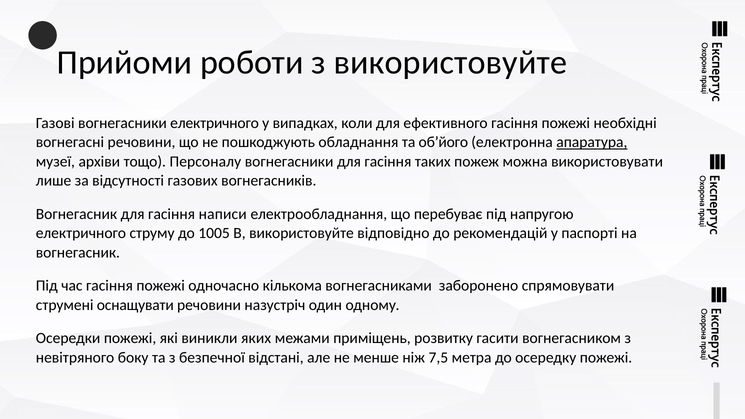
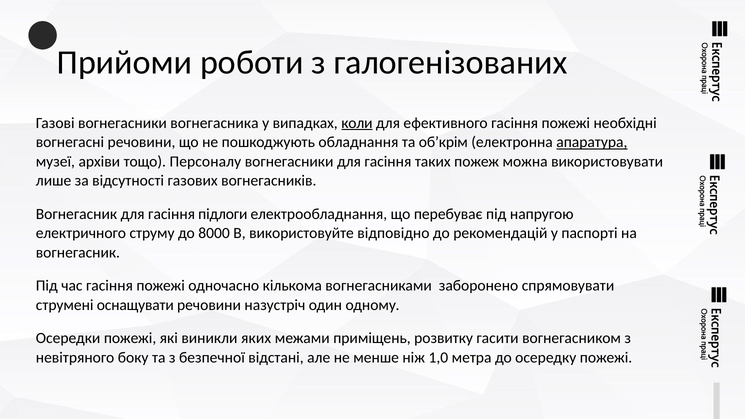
з використовуйте: використовуйте -> галогенізованих (450, 63)
вогнегасники електричного: електричного -> вогнегасника (214, 123)
коли underline: none -> present (357, 123)
об’його: об’його -> об’крім (443, 142)
написи: написи -> підлоги (223, 214)
1005: 1005 -> 8000 (214, 233)
7,5: 7,5 -> 1,0 (438, 358)
